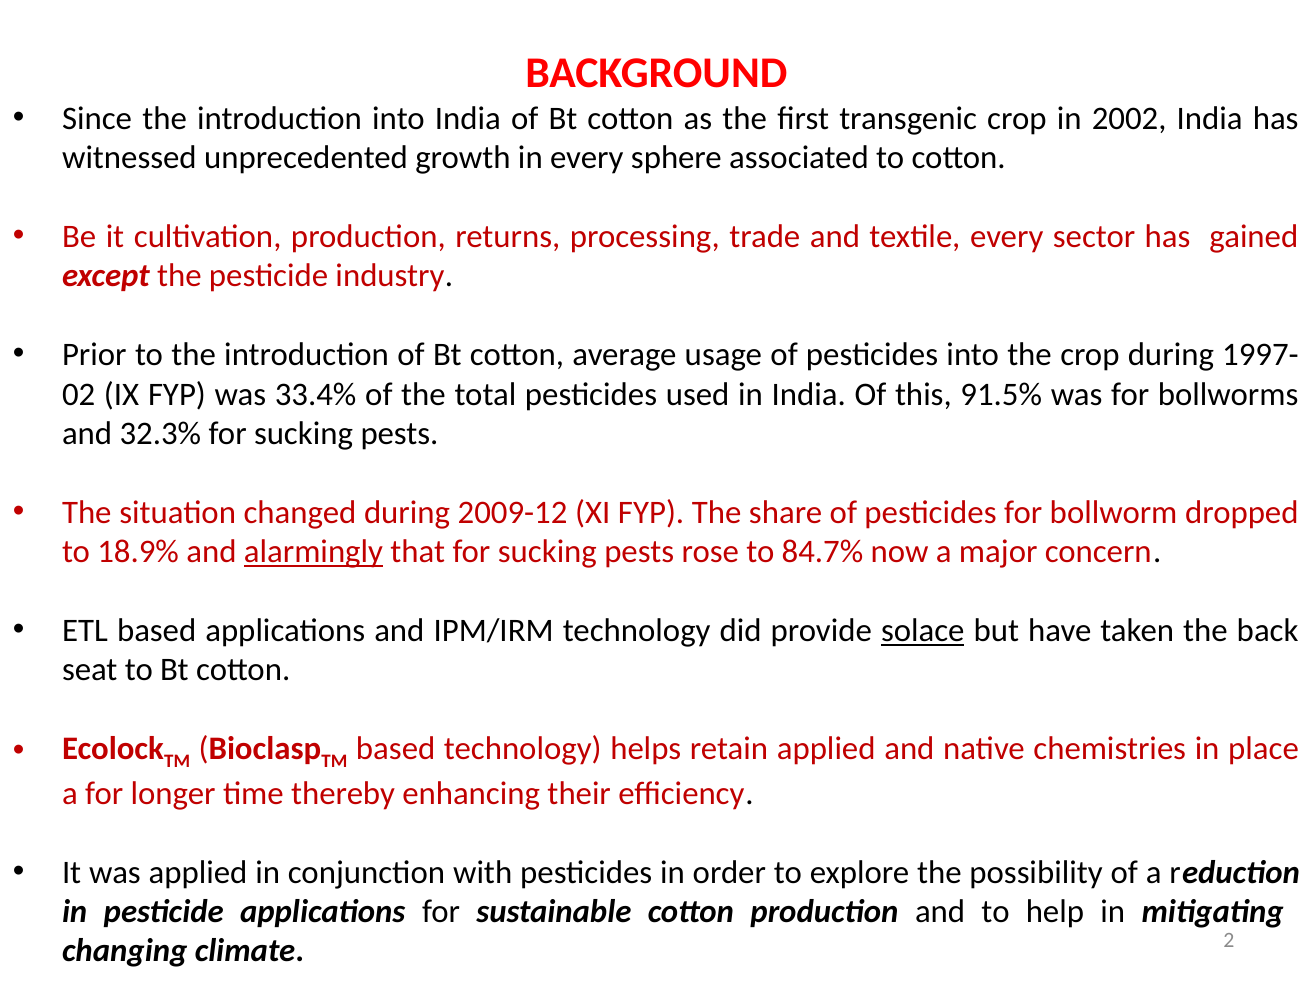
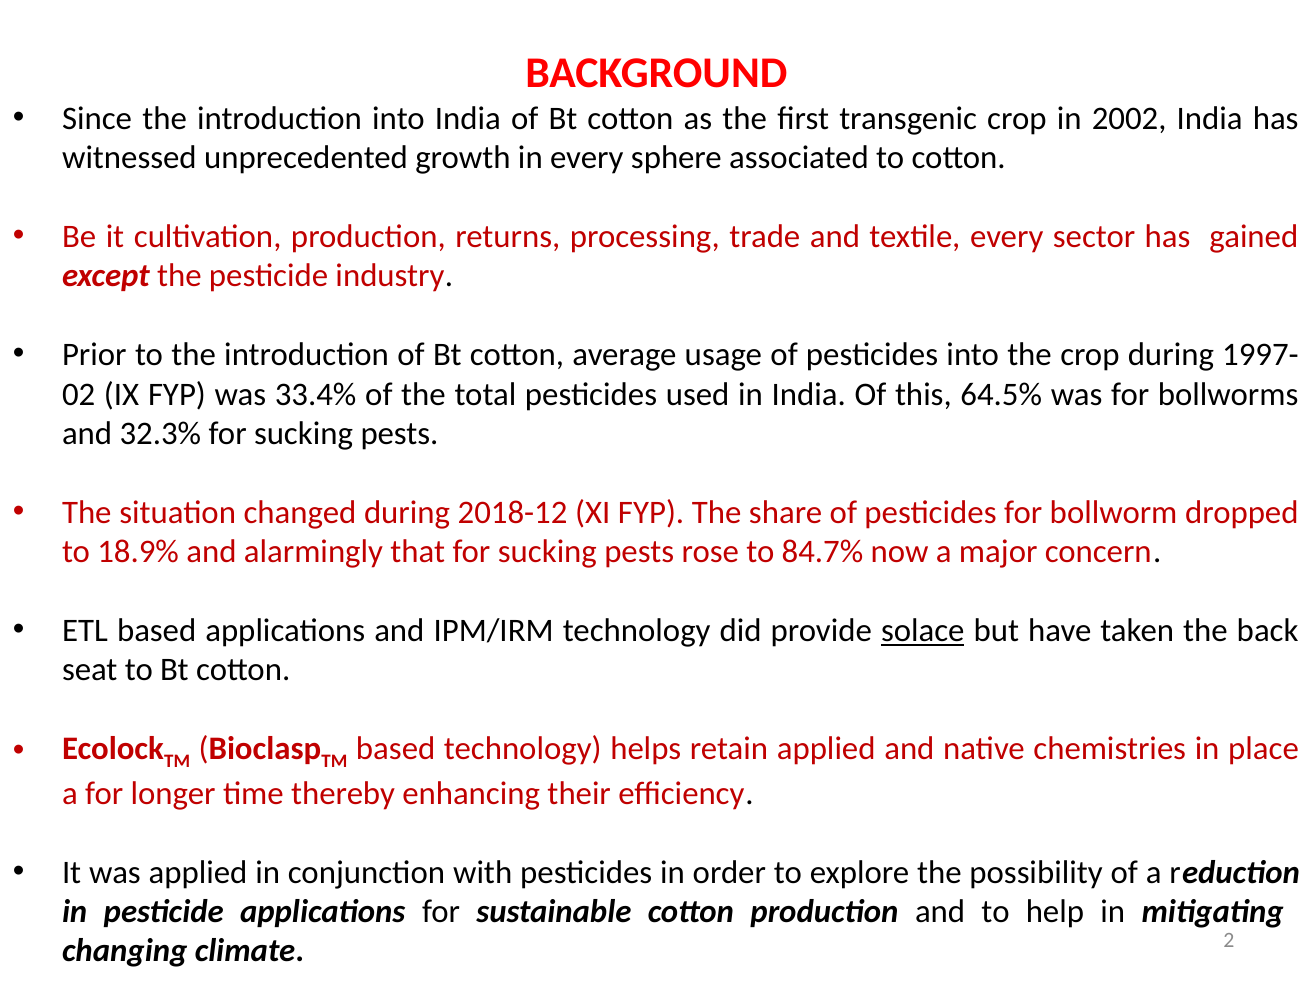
91.5%: 91.5% -> 64.5% (1001, 394)
2009-12: 2009-12 -> 2018-12 (513, 512)
alarmingly underline: present -> none (313, 552)
